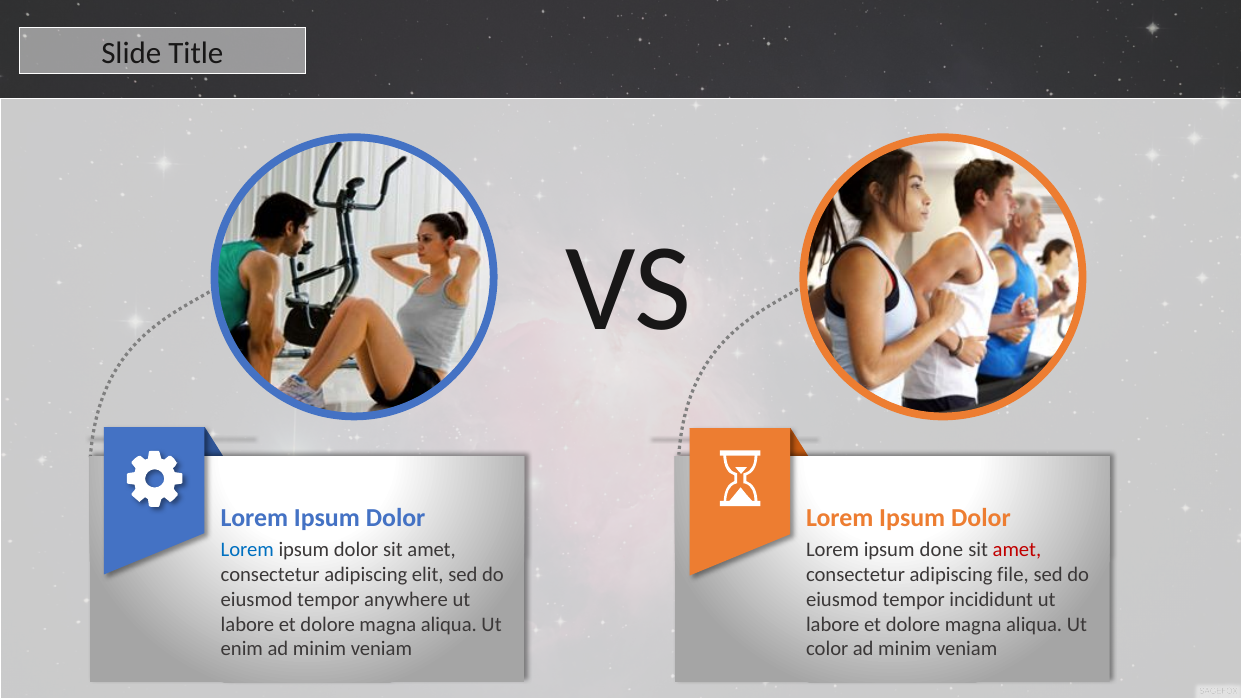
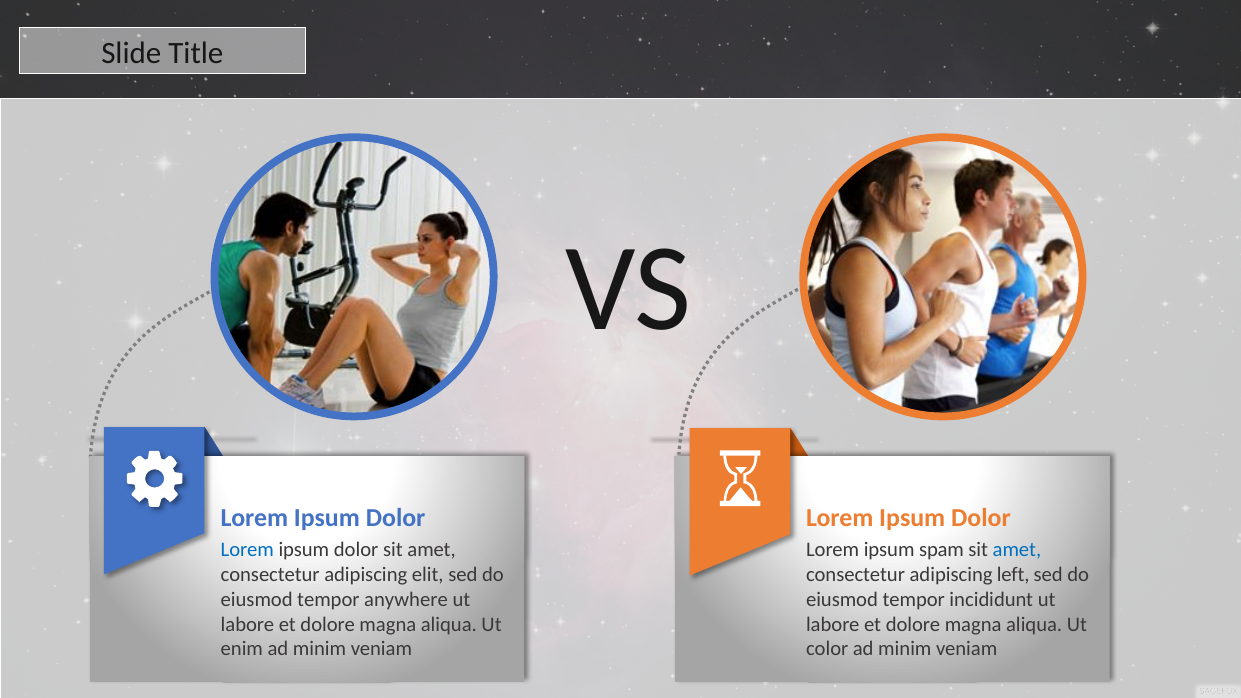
done: done -> spam (942, 550)
amet colour: red -> blue (1017, 550)
file: file -> left (1013, 575)
